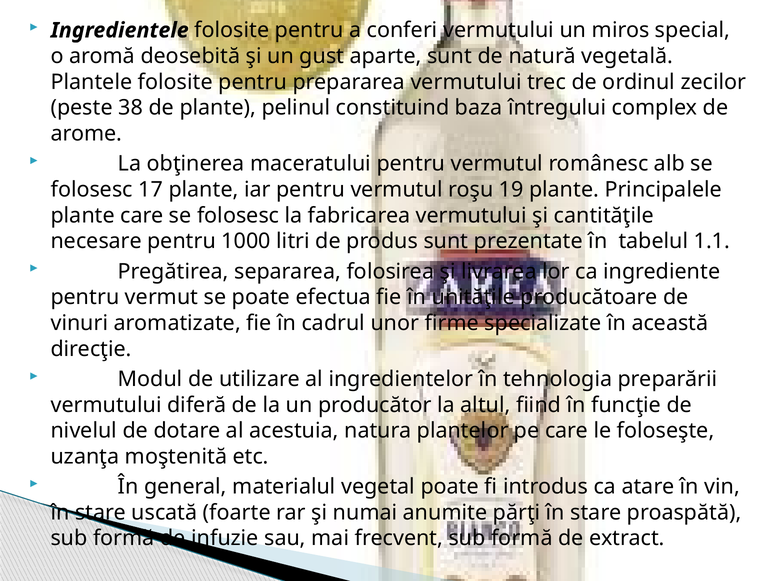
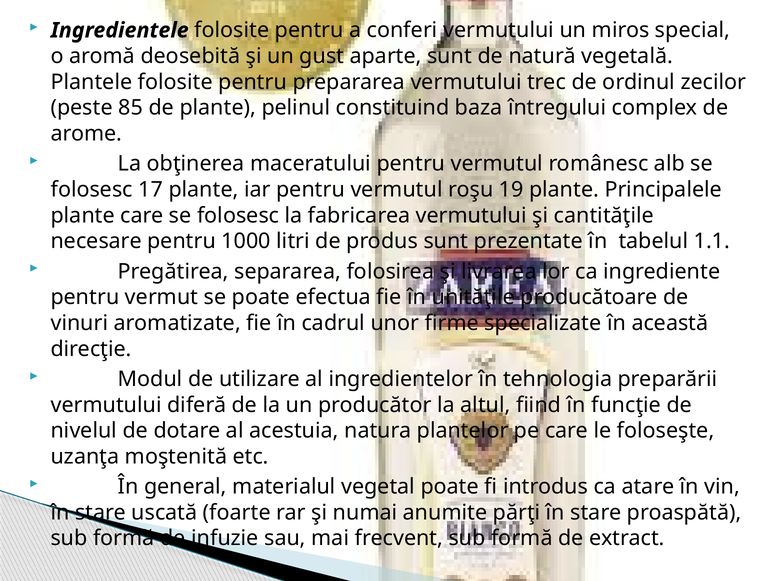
38: 38 -> 85 (131, 108)
